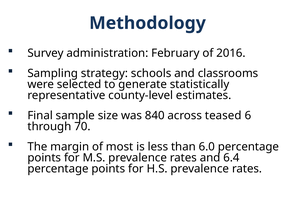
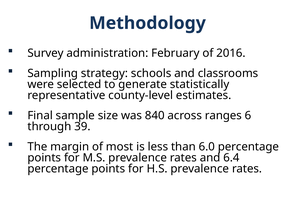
teased: teased -> ranges (223, 116)
70: 70 -> 39 (82, 127)
